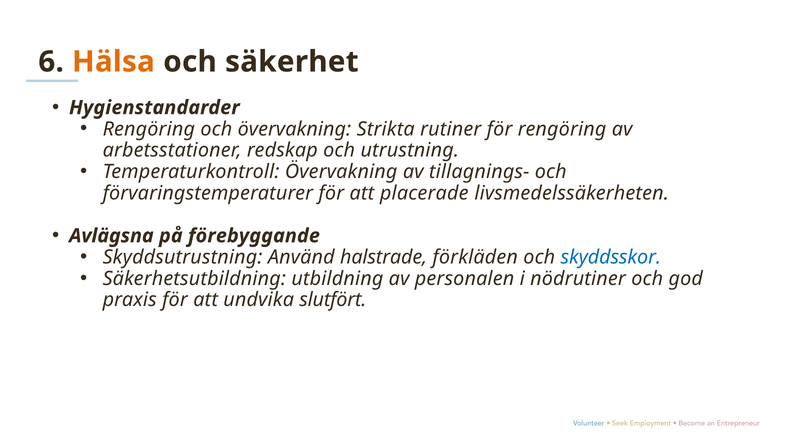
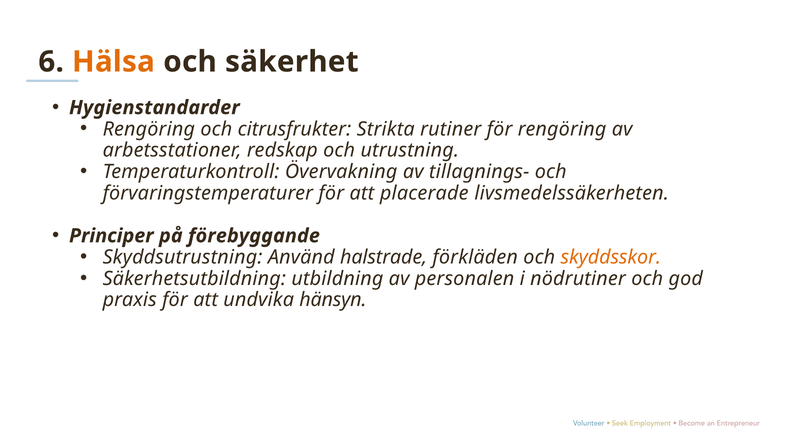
och övervakning: övervakning -> citrusfrukter (294, 129)
Avlägsna: Avlägsna -> Principer (111, 236)
skyddsskor colour: blue -> orange (611, 257)
slutfört: slutfört -> hänsyn (333, 300)
